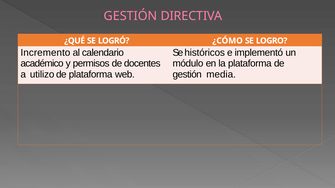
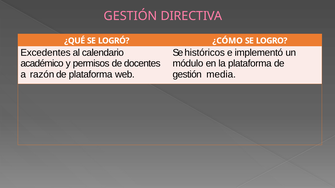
Incremento: Incremento -> Excedentes (46, 53)
utilizo: utilizo -> razón (42, 74)
